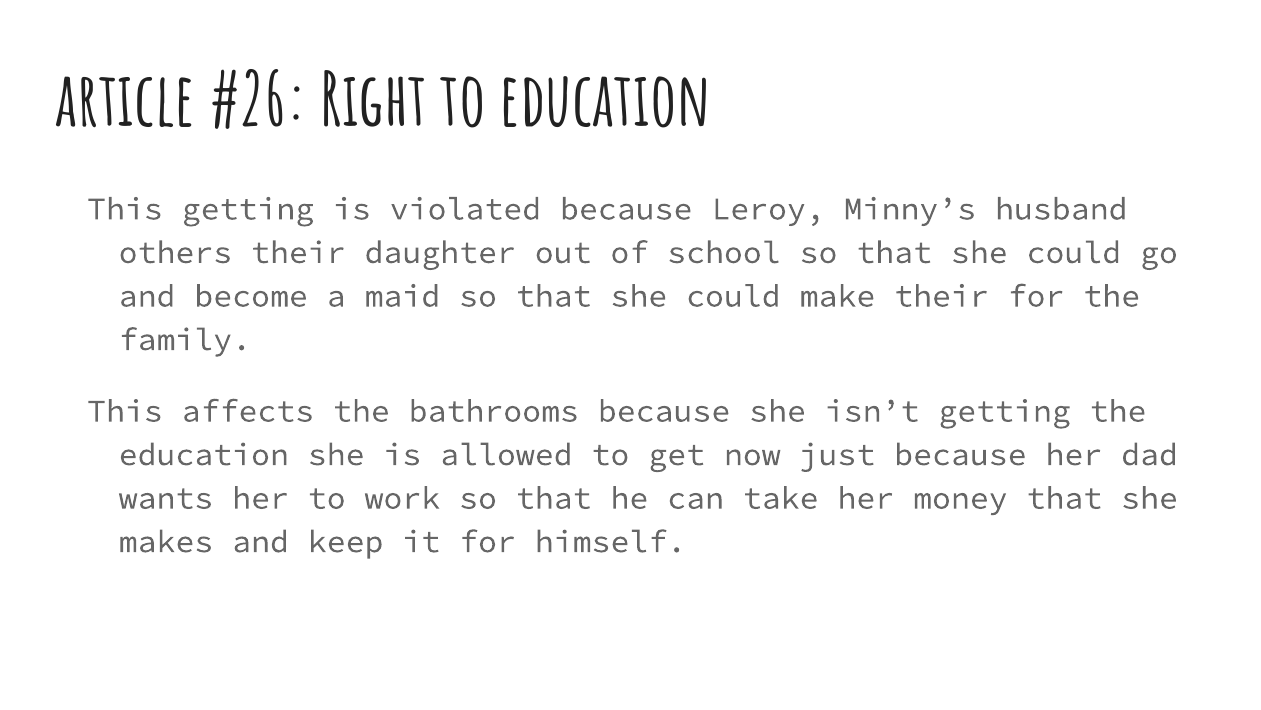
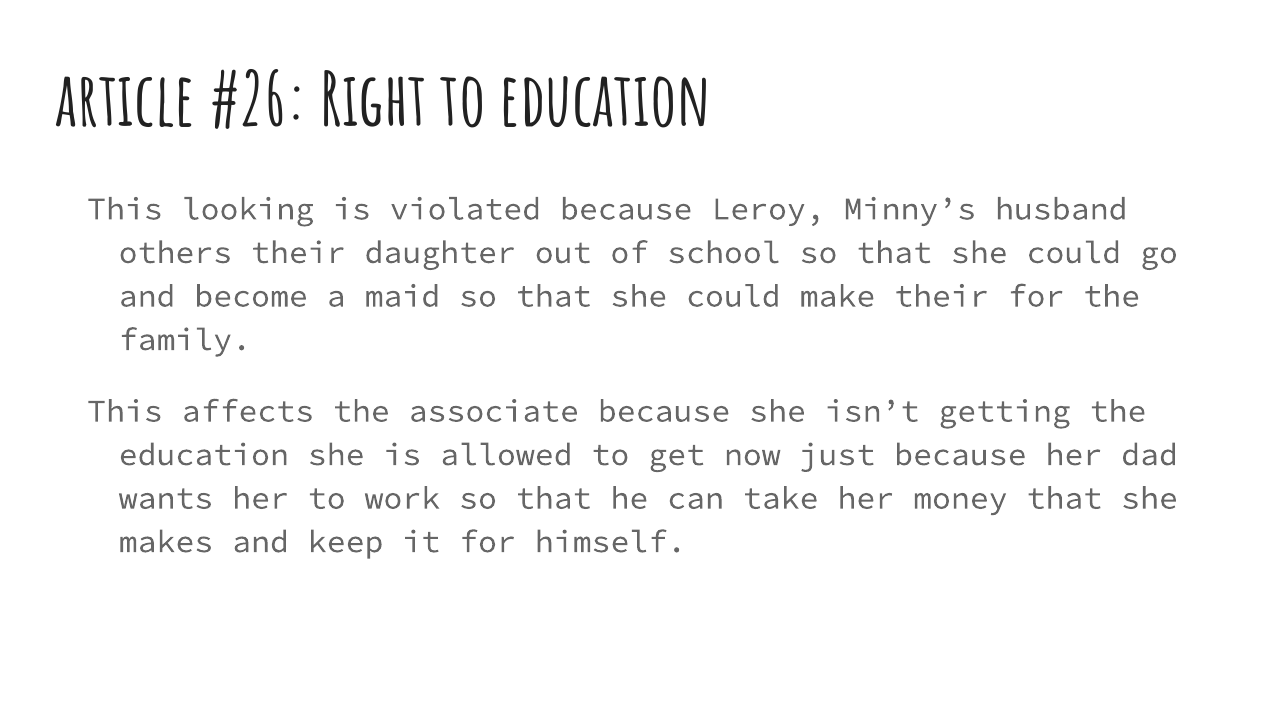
This getting: getting -> looking (248, 209)
bathrooms: bathrooms -> associate (494, 411)
